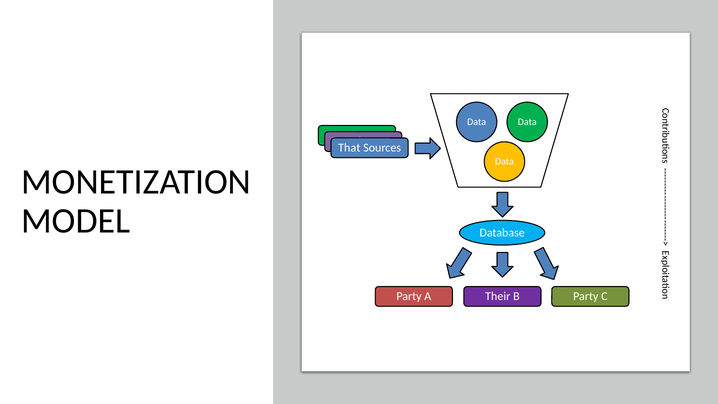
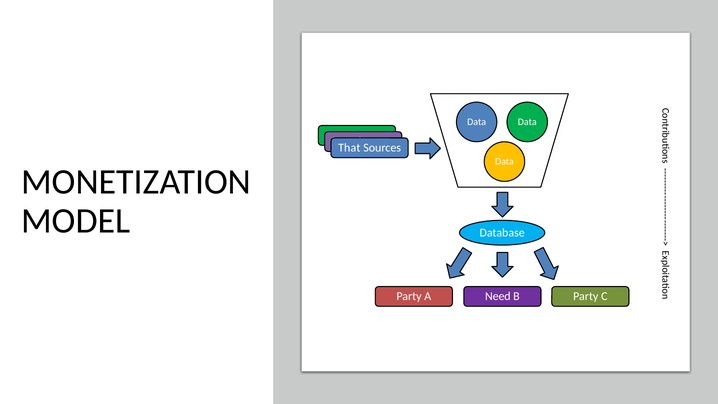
Their: Their -> Need (498, 296)
